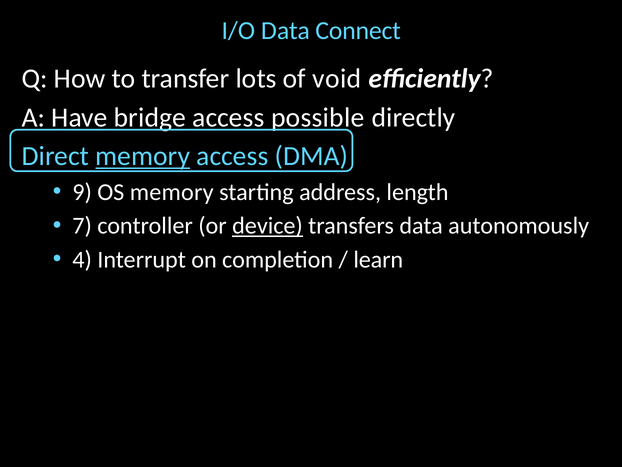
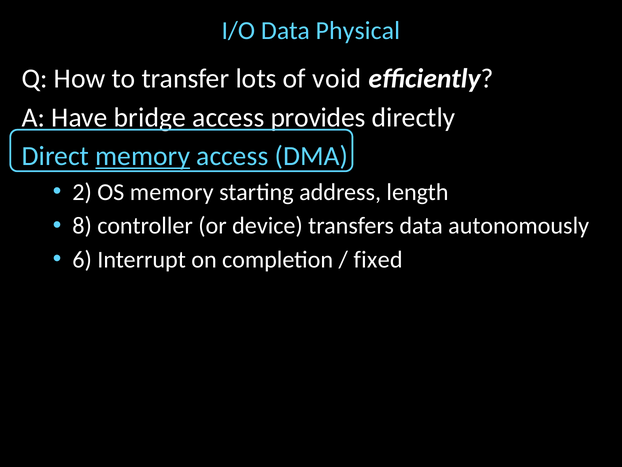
Connect: Connect -> Physical (358, 31)
possible: possible -> provides (318, 117)
9: 9 -> 2 (82, 192)
7: 7 -> 8 (82, 226)
device underline: present -> none (268, 226)
4: 4 -> 6 (82, 259)
learn: learn -> fixed (378, 259)
